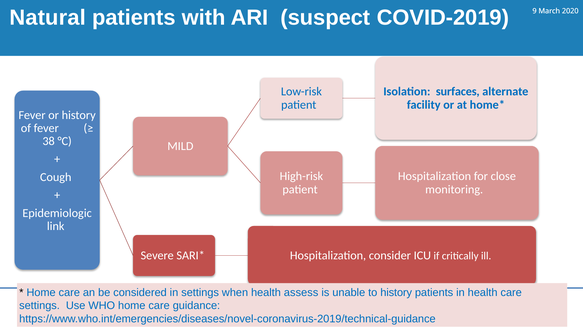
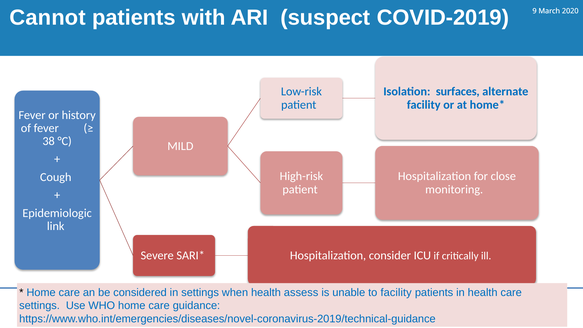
Natural: Natural -> Cannot (48, 18)
to history: history -> facility (396, 293)
